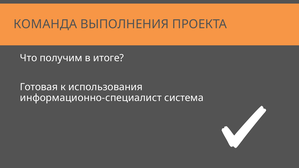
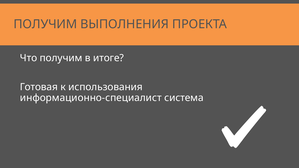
КОМАНДА: КОМАНДА -> ПОЛУЧИМ (45, 24)
